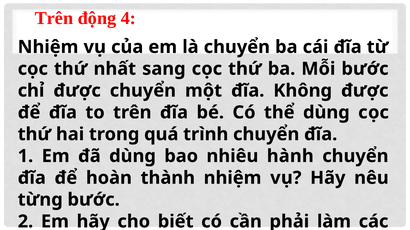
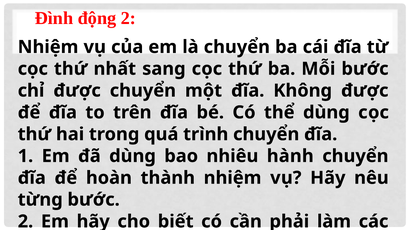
Trên: Trên -> Đình (54, 18)
động 4: 4 -> 2 (128, 18)
